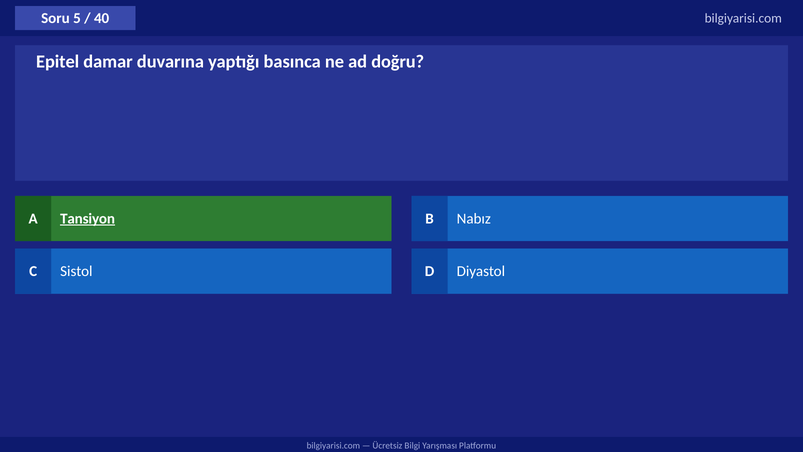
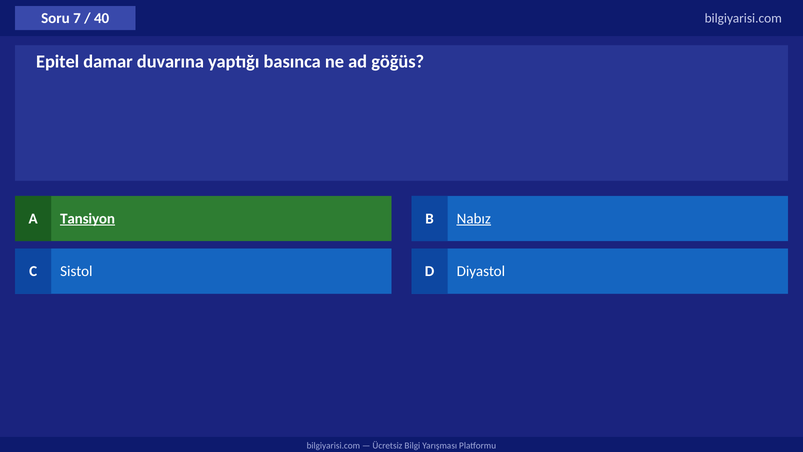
5: 5 -> 7 (77, 18)
doğru: doğru -> göğüs (398, 62)
Nabız underline: none -> present (474, 219)
